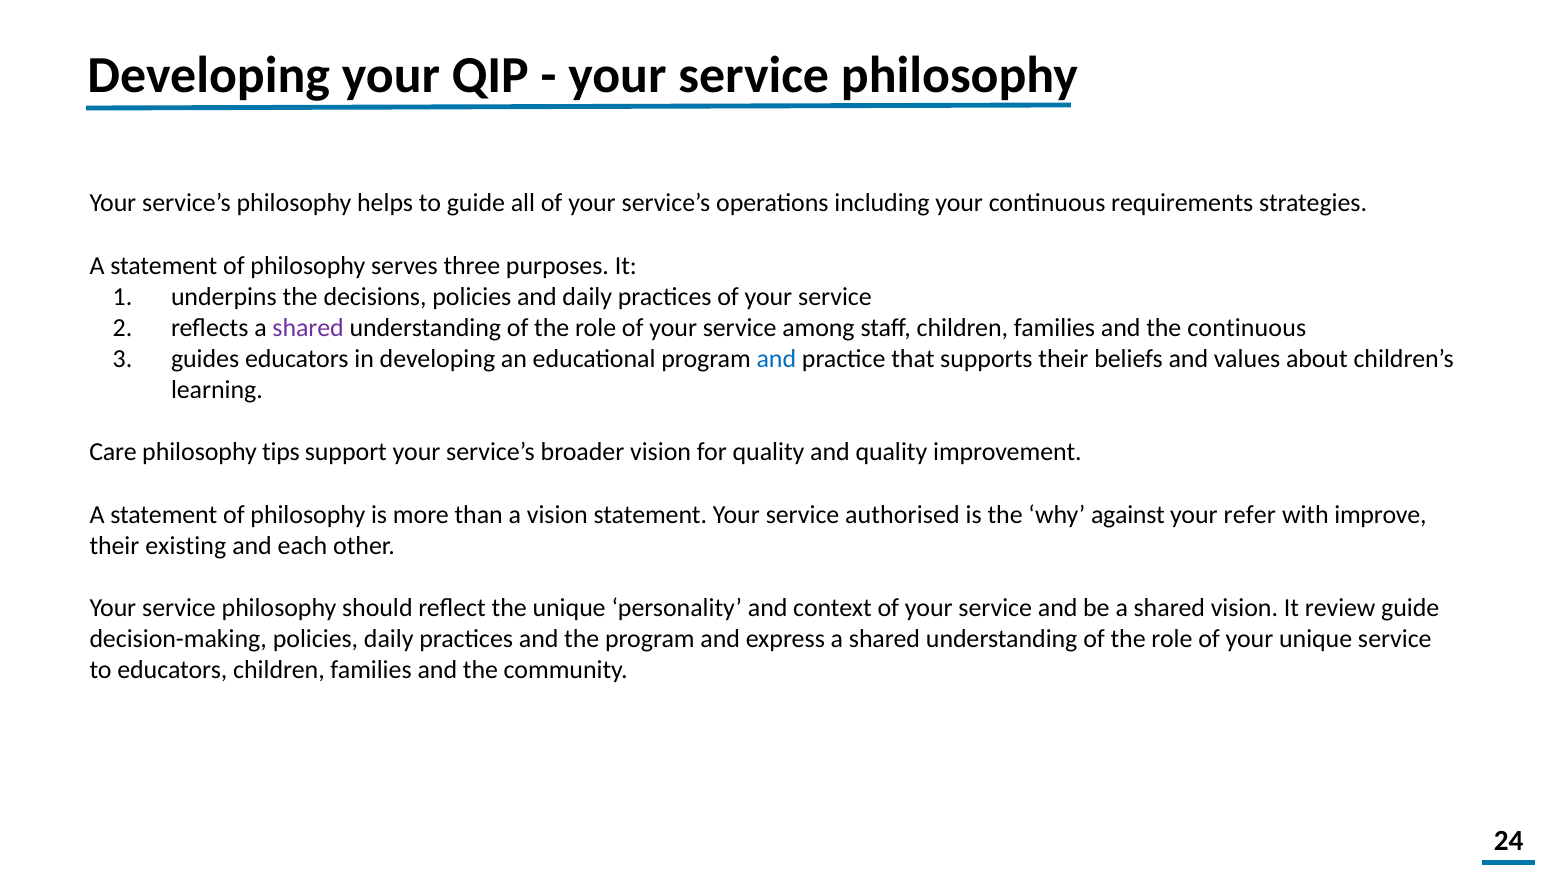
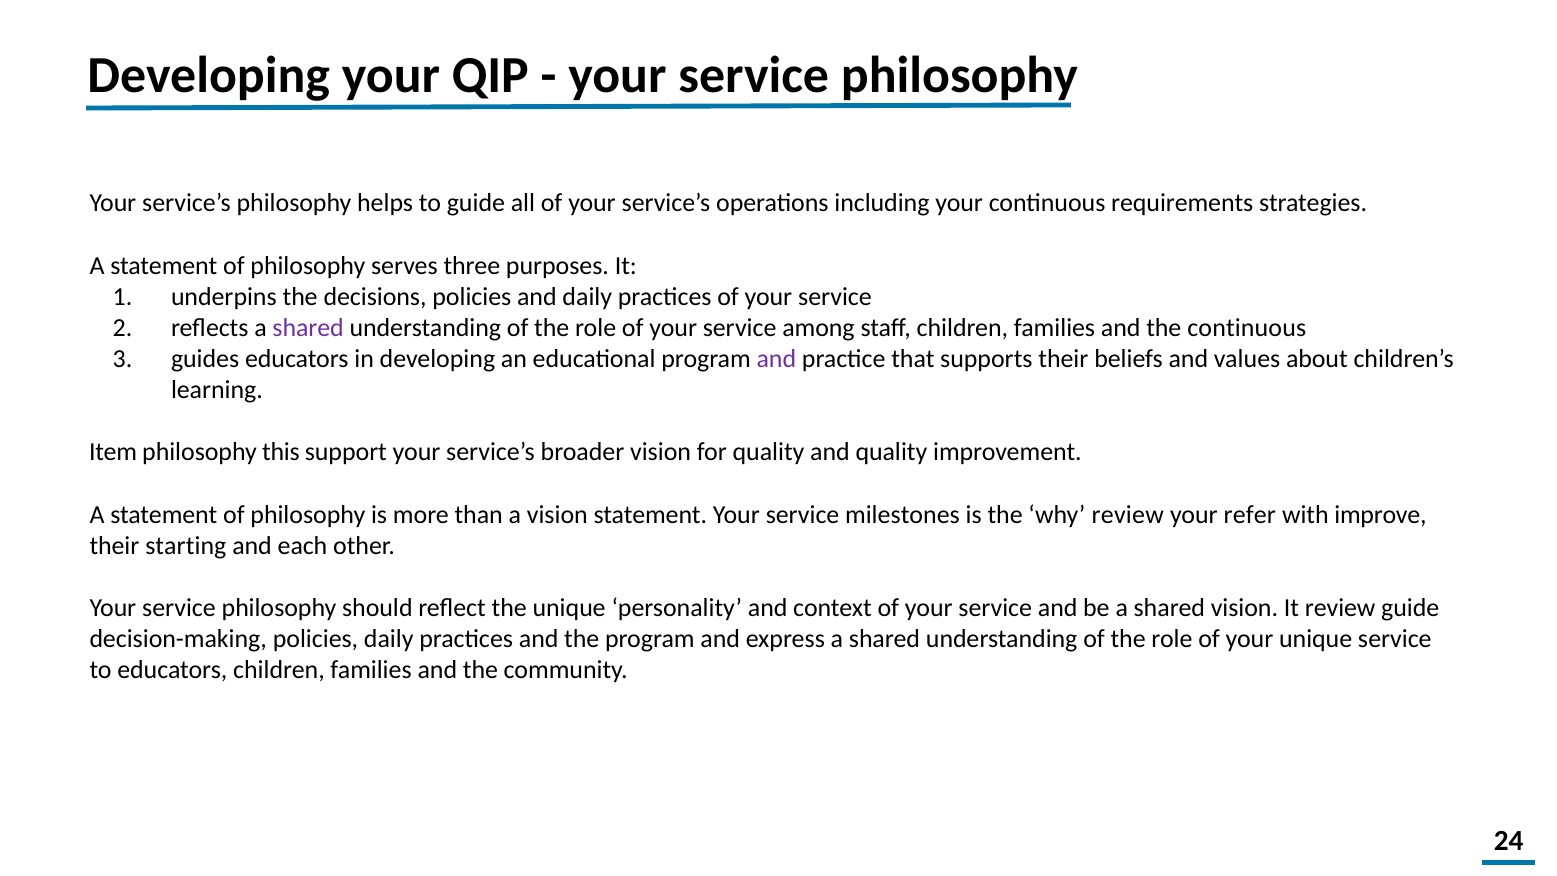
and colour: blue -> purple (776, 359)
Care: Care -> Item (113, 452)
tips: tips -> this (281, 452)
authorised: authorised -> milestones (902, 514)
why against: against -> review (1128, 514)
existing: existing -> starting (186, 546)
